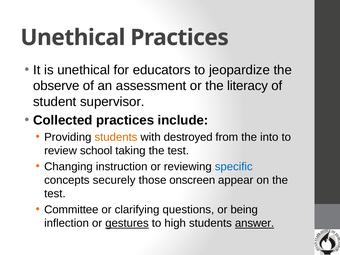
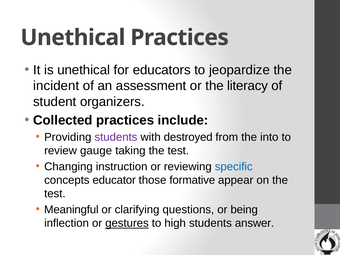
observe: observe -> incident (56, 86)
supervisor: supervisor -> organizers (112, 102)
students colour: orange -> purple (116, 137)
school: school -> gauge (96, 151)
securely: securely -> educator (114, 180)
onscreen: onscreen -> formative (192, 180)
Committee: Committee -> Meaningful (71, 210)
answer underline: present -> none (255, 223)
